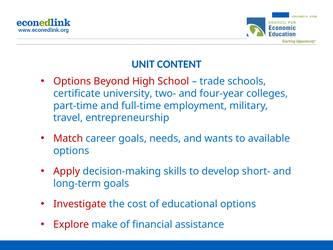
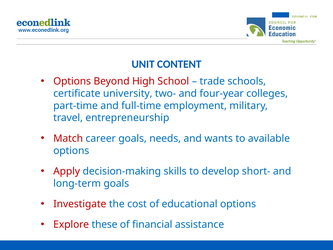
make: make -> these (105, 224)
